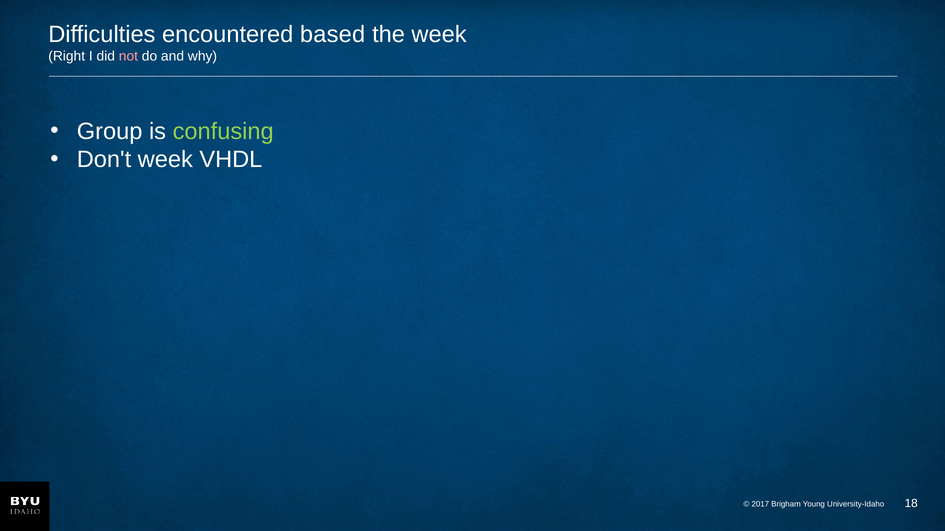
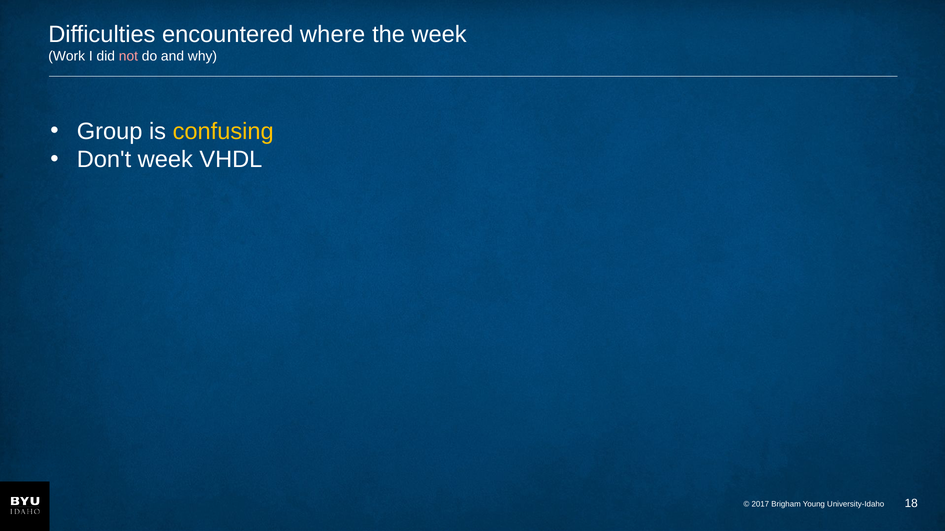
based: based -> where (333, 34)
Right: Right -> Work (67, 56)
confusing colour: light green -> yellow (223, 132)
